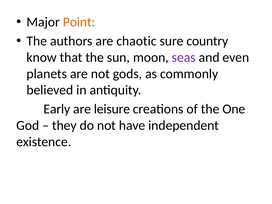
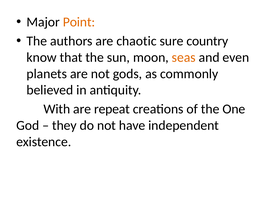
seas colour: purple -> orange (184, 57)
Early: Early -> With (57, 109)
leisure: leisure -> repeat (112, 109)
